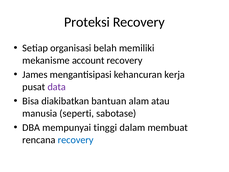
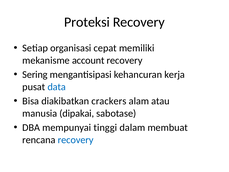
belah: belah -> cepat (105, 48)
James: James -> Sering (35, 75)
data colour: purple -> blue (57, 87)
bantuan: bantuan -> crackers (109, 101)
seperti: seperti -> dipakai (77, 113)
